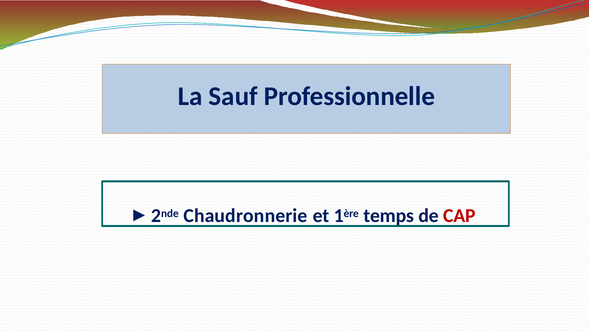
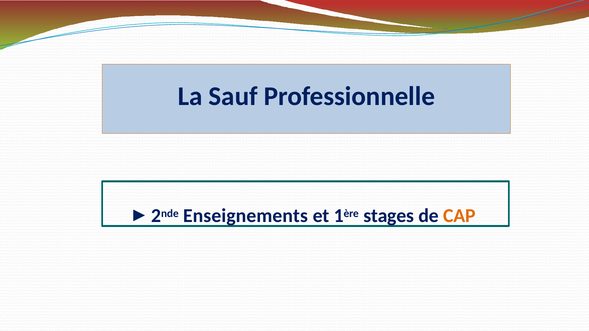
Chaudronnerie: Chaudronnerie -> Enseignements (246, 216)
temps: temps -> stages (389, 216)
CAP colour: red -> orange (459, 216)
